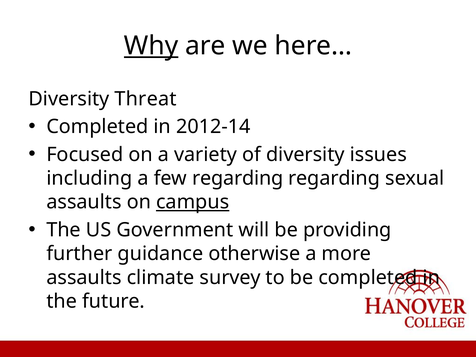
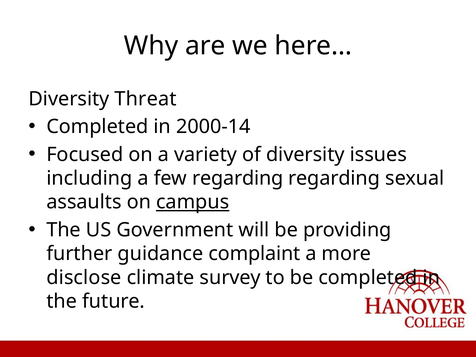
Why underline: present -> none (151, 46)
2012-14: 2012-14 -> 2000-14 (213, 127)
otherwise: otherwise -> complaint (254, 254)
assaults: assaults -> disclose (84, 277)
